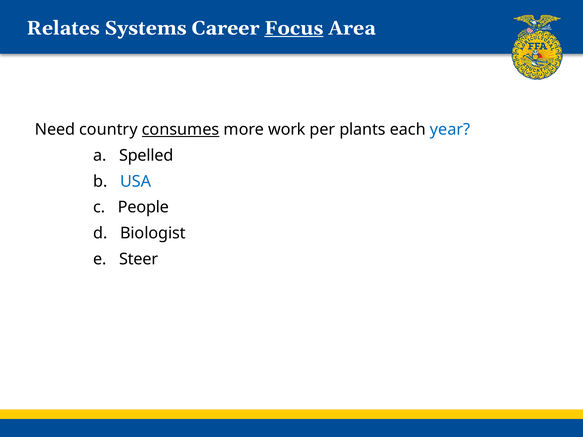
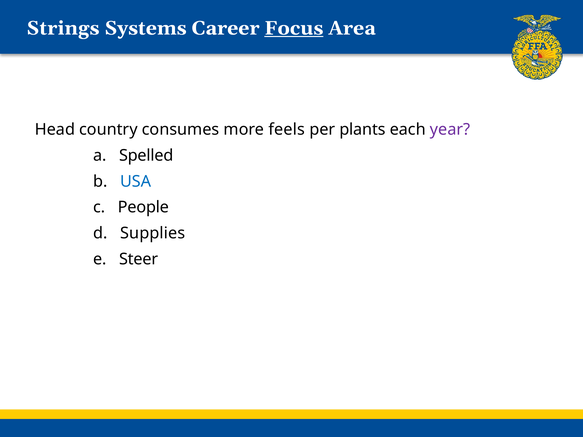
Relates: Relates -> Strings (63, 28)
Need: Need -> Head (55, 130)
consumes underline: present -> none (181, 130)
work: work -> feels (287, 130)
year colour: blue -> purple (450, 130)
Biologist: Biologist -> Supplies (153, 233)
